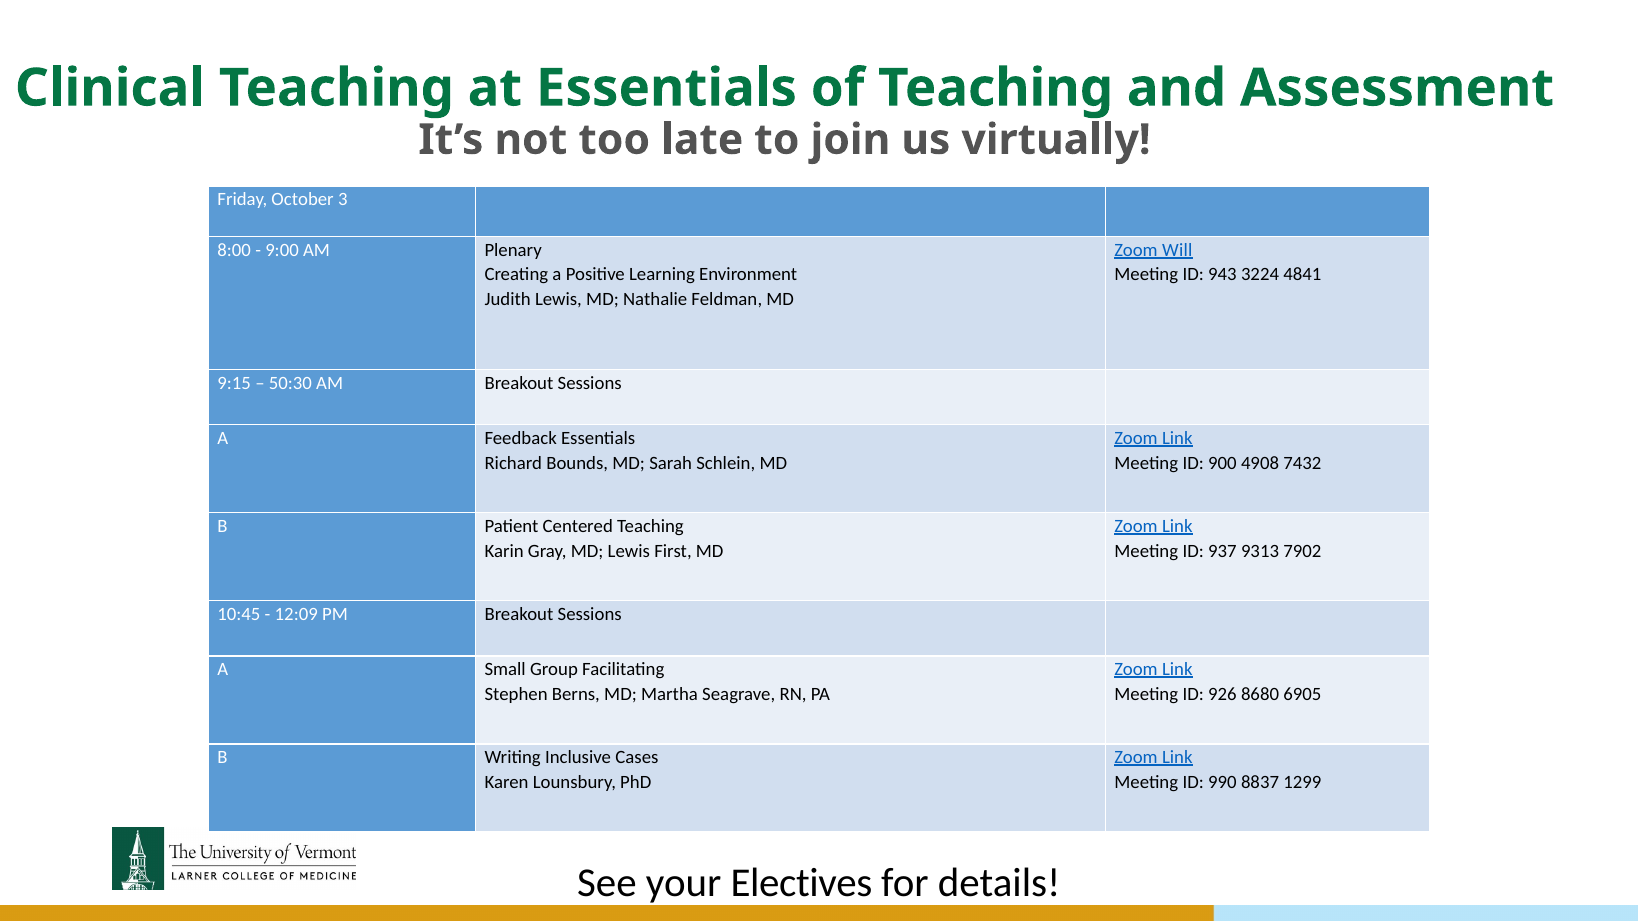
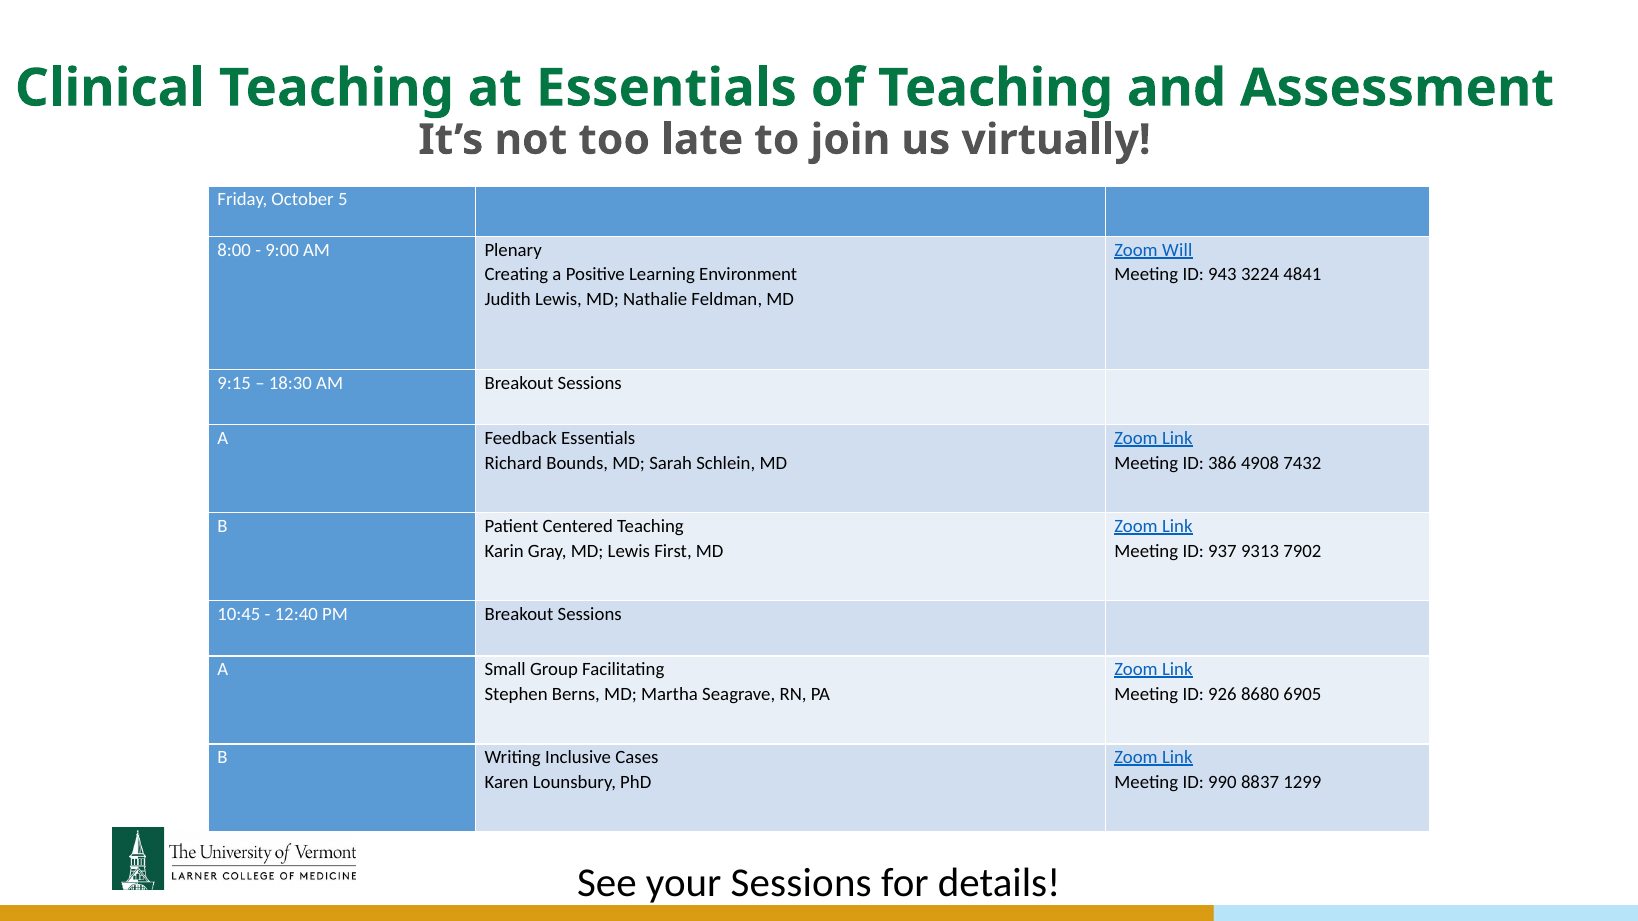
3: 3 -> 5 (343, 200)
50:30: 50:30 -> 18:30 (290, 383)
900: 900 -> 386 (1222, 463)
12:09: 12:09 -> 12:40 (296, 614)
your Electives: Electives -> Sessions (801, 883)
